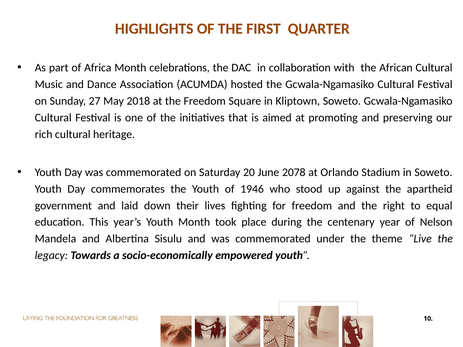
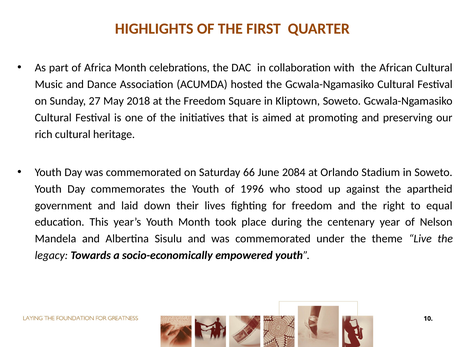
20: 20 -> 66 (249, 172)
2078: 2078 -> 2084 (294, 172)
1946: 1946 -> 1996 (252, 189)
